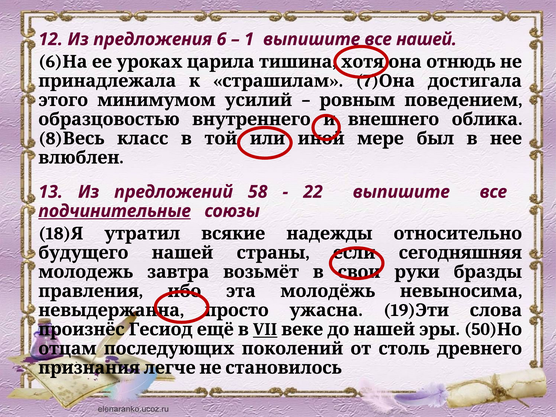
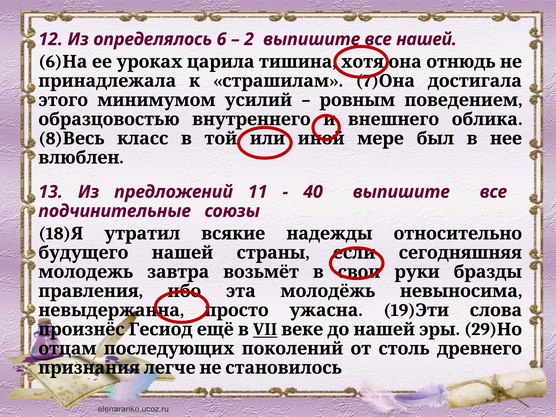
предложения: предложения -> определялось (153, 39)
1: 1 -> 2 (249, 39)
58: 58 -> 11 (258, 192)
22: 22 -> 40 (313, 192)
подчинительные underline: present -> none (115, 211)
50: 50 -> 29 (481, 329)
